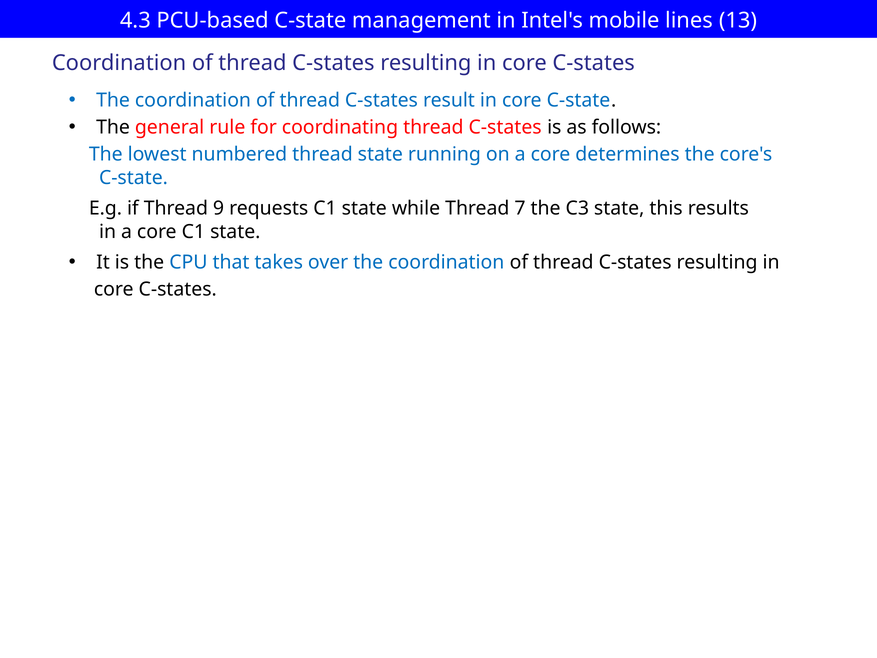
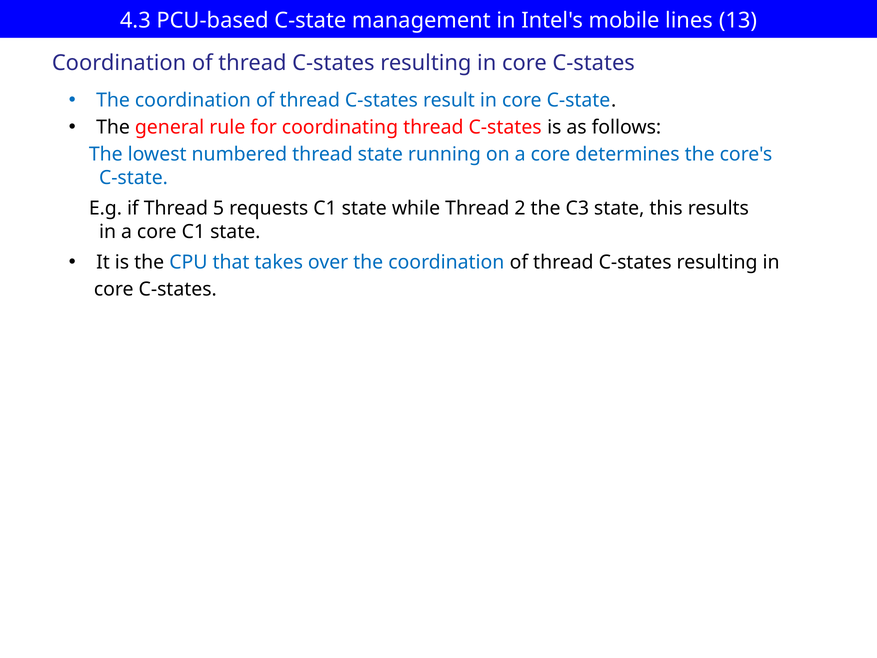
9: 9 -> 5 (219, 208)
7: 7 -> 2 (520, 208)
